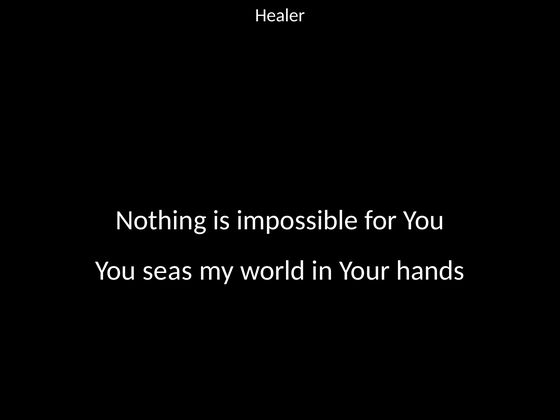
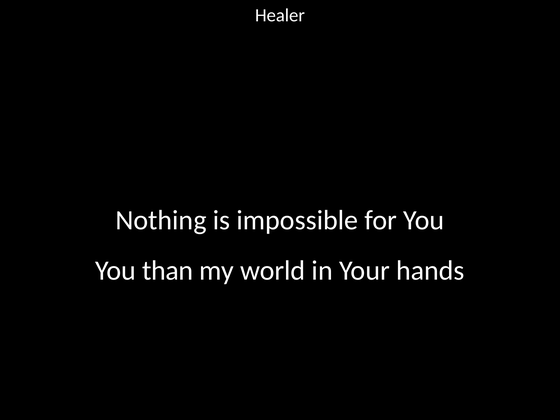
seas: seas -> than (168, 271)
